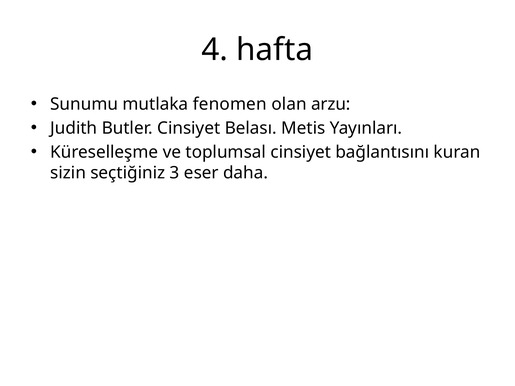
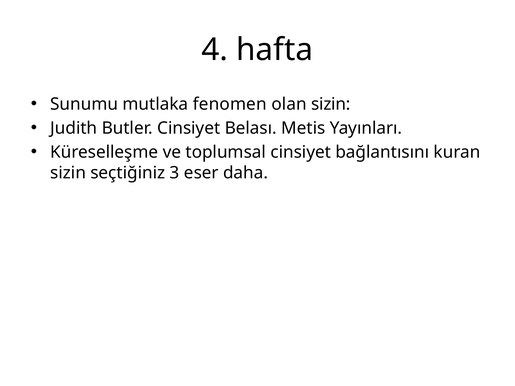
olan arzu: arzu -> sizin (331, 104)
